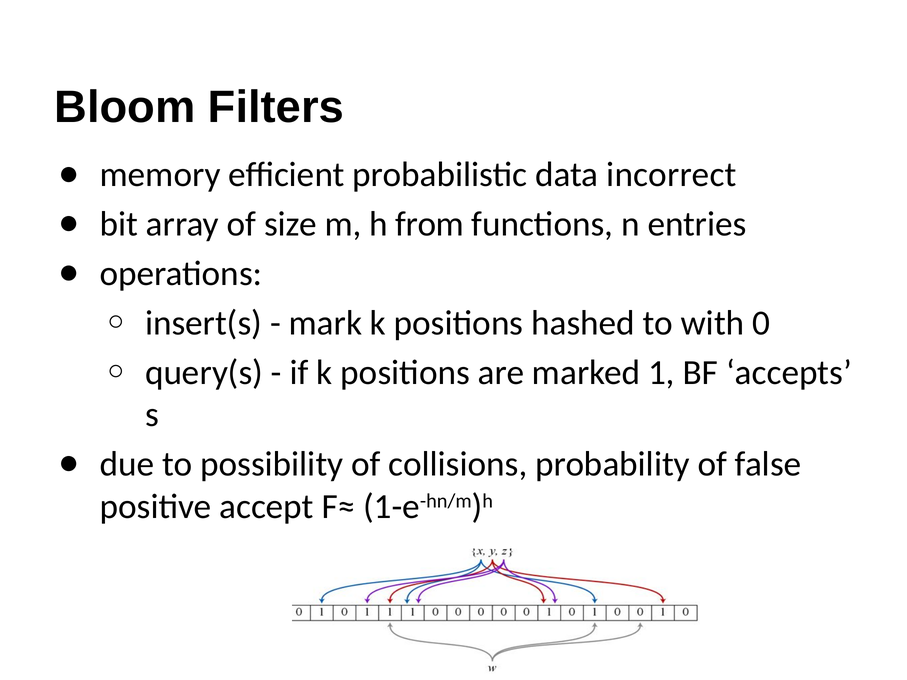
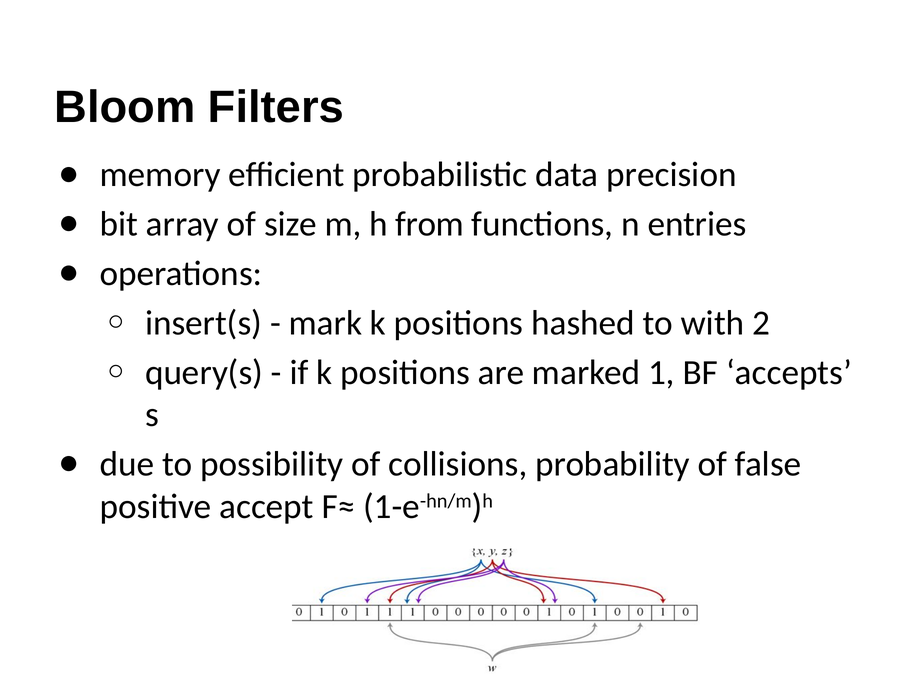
incorrect: incorrect -> precision (672, 175)
0: 0 -> 2 (761, 323)
